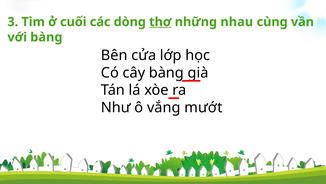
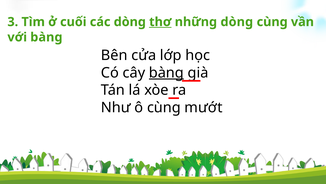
những nhau: nhau -> dòng (237, 22)
bàng underline: none -> present (166, 72)
ô vắng: vắng -> cùng (164, 107)
